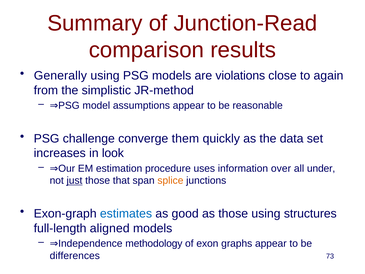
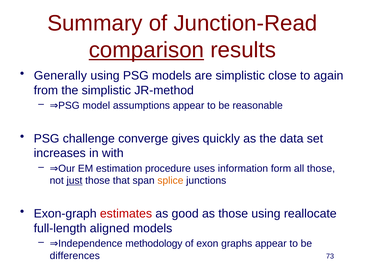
comparison underline: none -> present (146, 50)
are violations: violations -> simplistic (240, 76)
them: them -> gives (186, 138)
look: look -> with (113, 153)
over: over -> form (281, 168)
all under: under -> those (321, 168)
estimates colour: blue -> red (126, 213)
structures: structures -> reallocate (310, 213)
